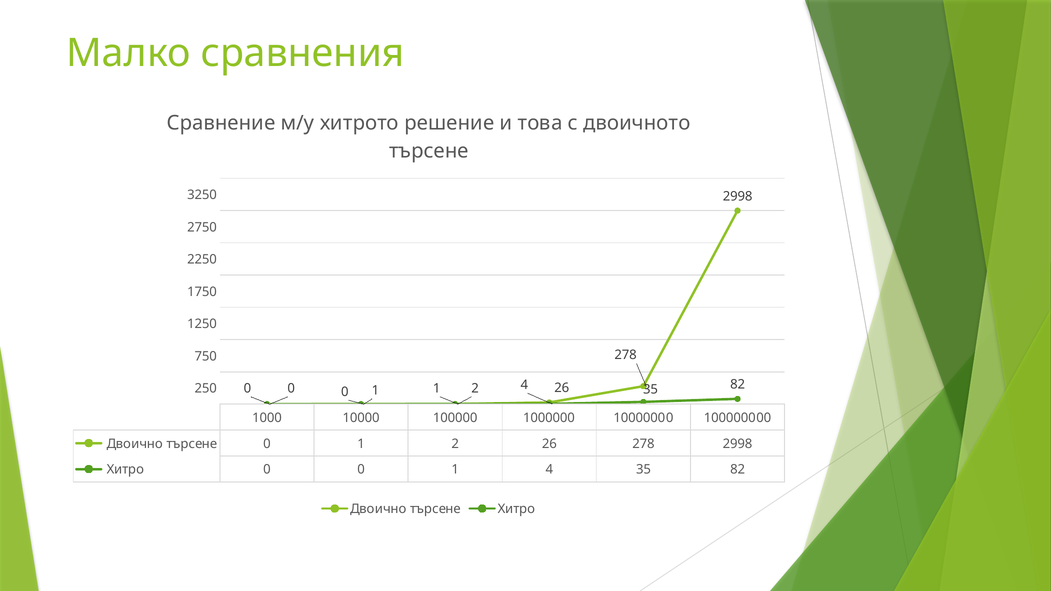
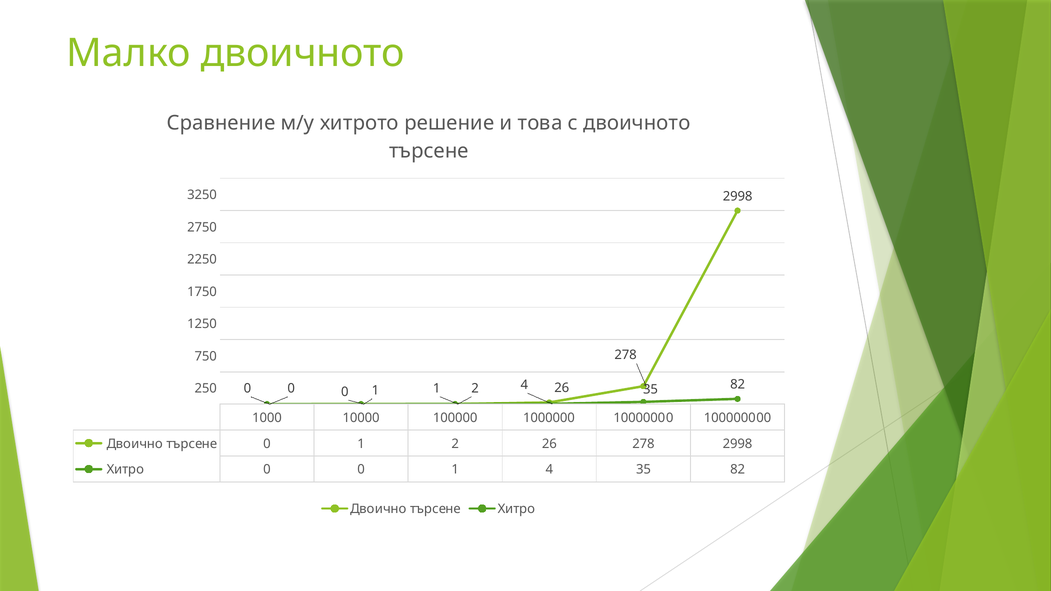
Малко сравнения: сравнения -> двоичното (303, 53)
